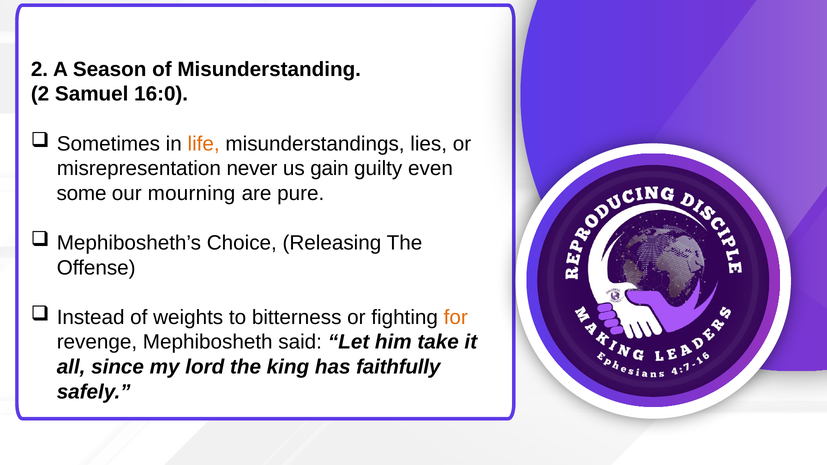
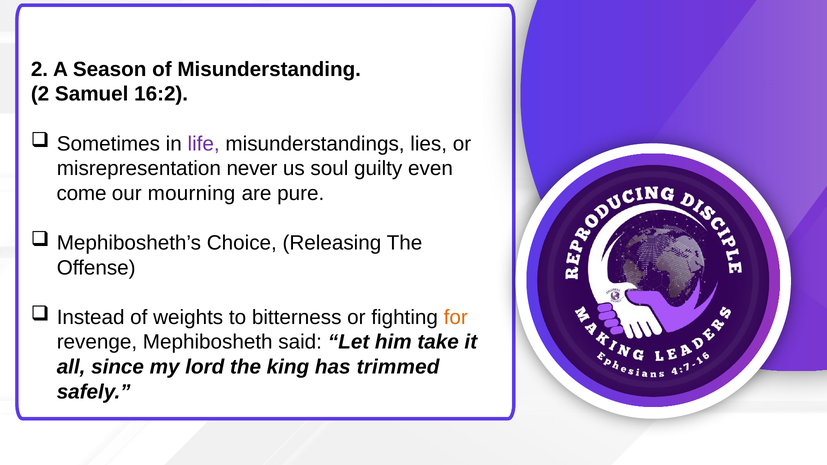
16:0: 16:0 -> 16:2 (161, 94)
life colour: orange -> purple (204, 144)
gain: gain -> soul (329, 169)
some: some -> come (82, 193)
faithfully: faithfully -> trimmed (398, 367)
